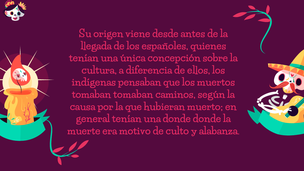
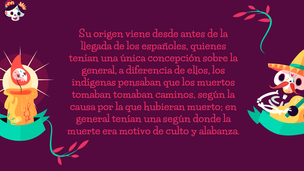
cultura: cultura -> general (99, 70)
una donde: donde -> según (177, 119)
